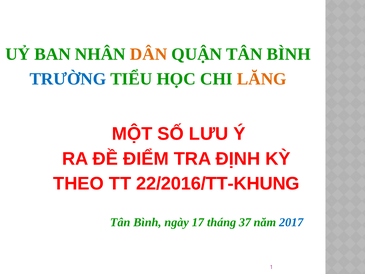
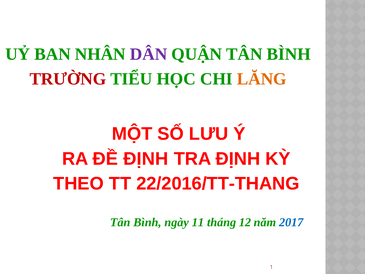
DÂN colour: orange -> purple (149, 54)
TRƯỜNG colour: blue -> red (68, 79)
ĐỀ ĐIỂM: ĐIỂM -> ĐỊNH (146, 159)
22/2016/TT-KHUNG: 22/2016/TT-KHUNG -> 22/2016/TT-THANG (218, 184)
17: 17 -> 11 (198, 222)
37: 37 -> 12 (245, 222)
